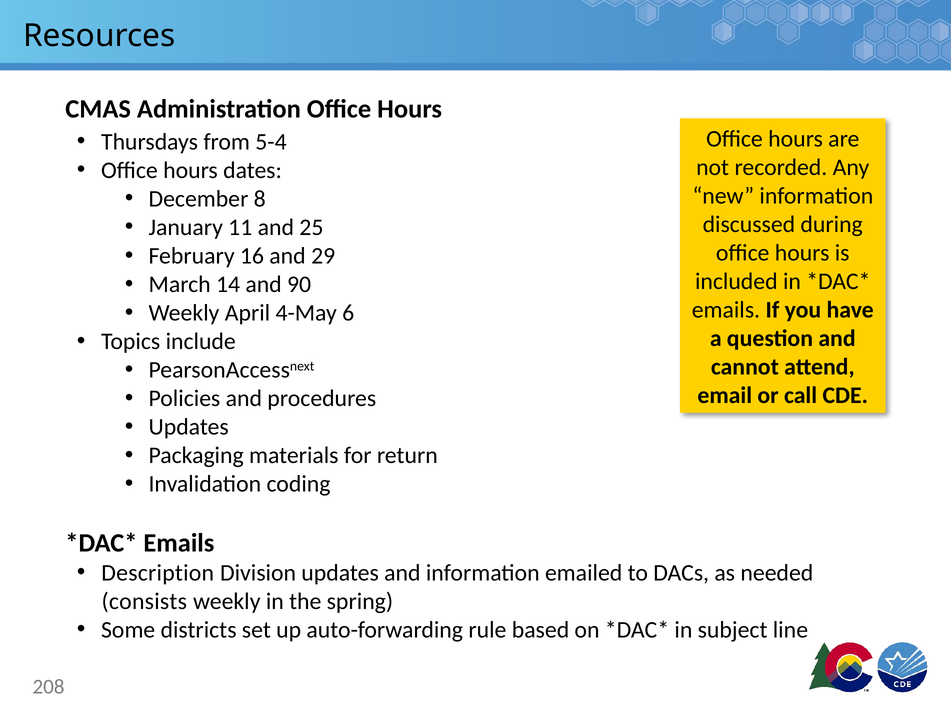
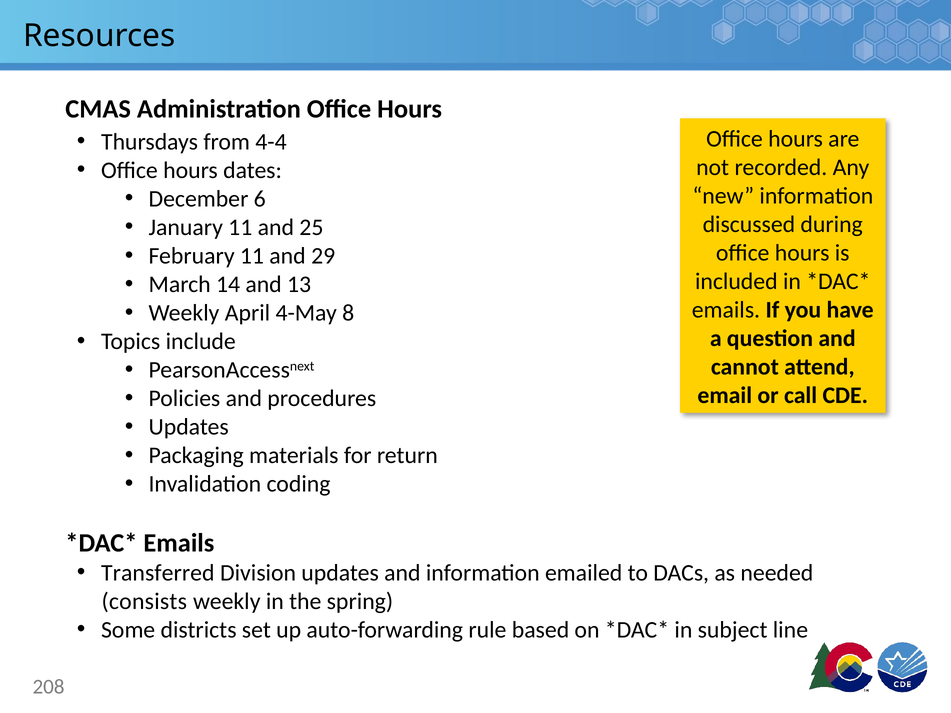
5-4: 5-4 -> 4-4 (271, 142)
8: 8 -> 6 (260, 199)
February 16: 16 -> 11 (252, 256)
90: 90 -> 13 (299, 285)
6: 6 -> 8 (348, 313)
Description: Description -> Transferred (158, 573)
